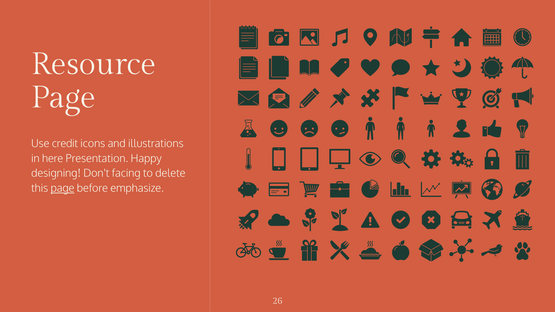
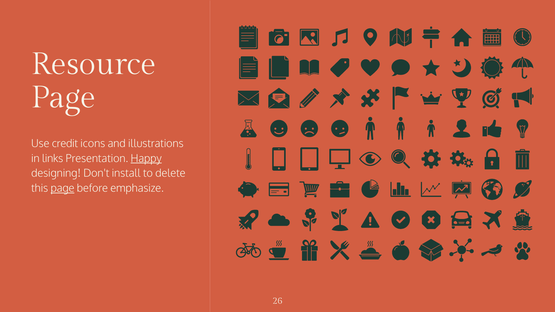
here: here -> links (53, 159)
Happy underline: none -> present (146, 159)
facing: facing -> install (126, 173)
